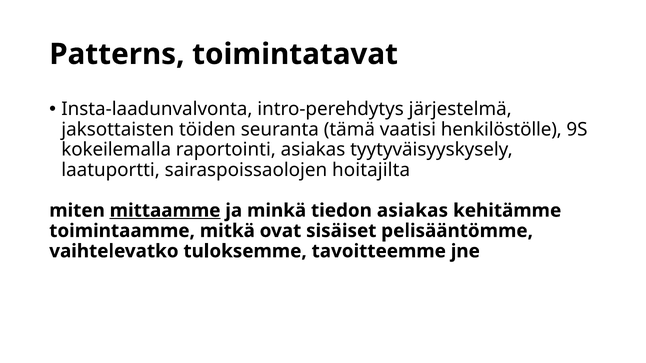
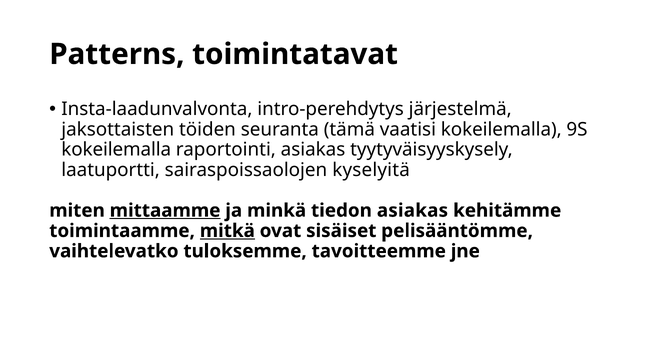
vaatisi henkilöstölle: henkilöstölle -> kokeilemalla (501, 129)
hoitajilta: hoitajilta -> kyselyitä (371, 170)
mitkä underline: none -> present (227, 231)
